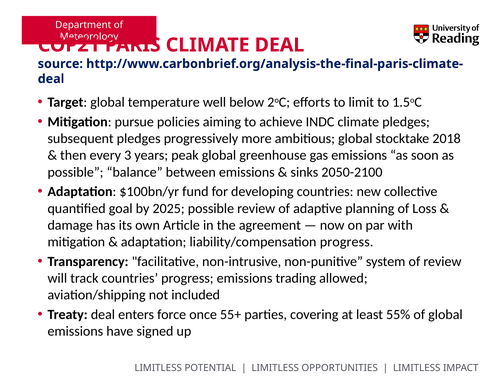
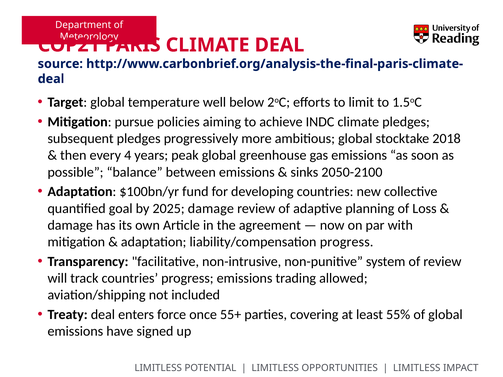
3: 3 -> 4 (128, 155)
2025 possible: possible -> damage (211, 209)
